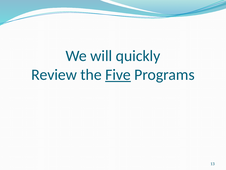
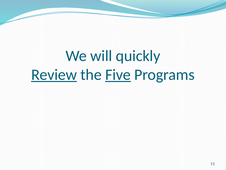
Review underline: none -> present (54, 75)
